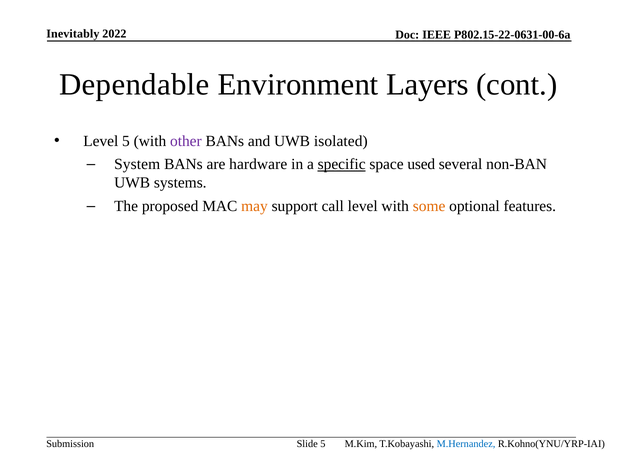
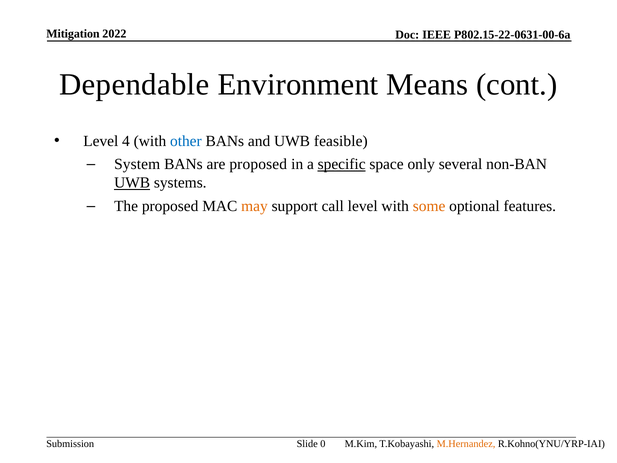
Inevitably: Inevitably -> Mitigation (73, 34)
Layers: Layers -> Means (427, 84)
Level 5: 5 -> 4 (126, 141)
other colour: purple -> blue (186, 141)
isolated: isolated -> feasible (341, 141)
are hardware: hardware -> proposed (258, 164)
used: used -> only (421, 164)
UWB underline: none -> present (132, 183)
M.Hernandez colour: blue -> orange (466, 444)
Slide 5: 5 -> 0 (323, 444)
